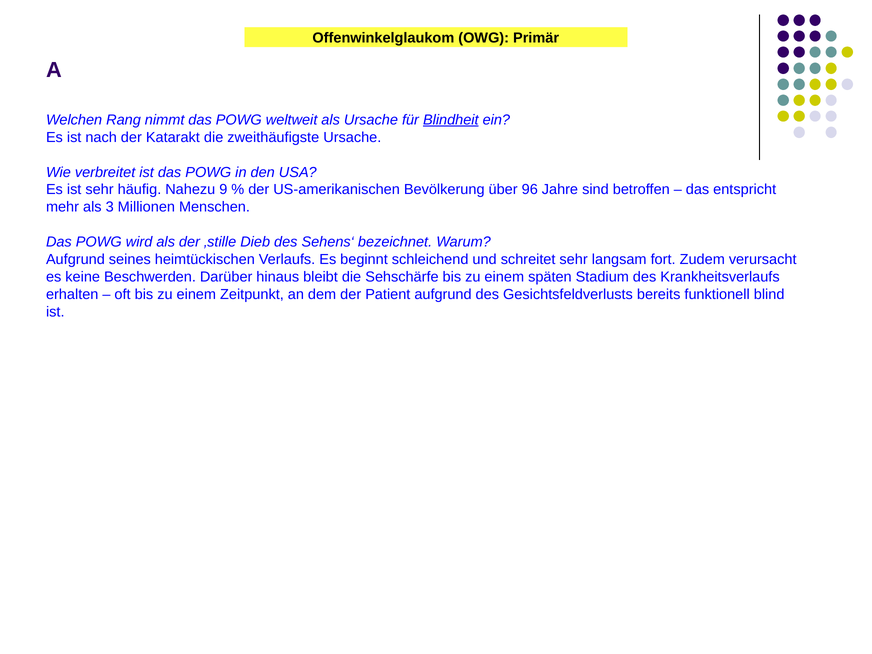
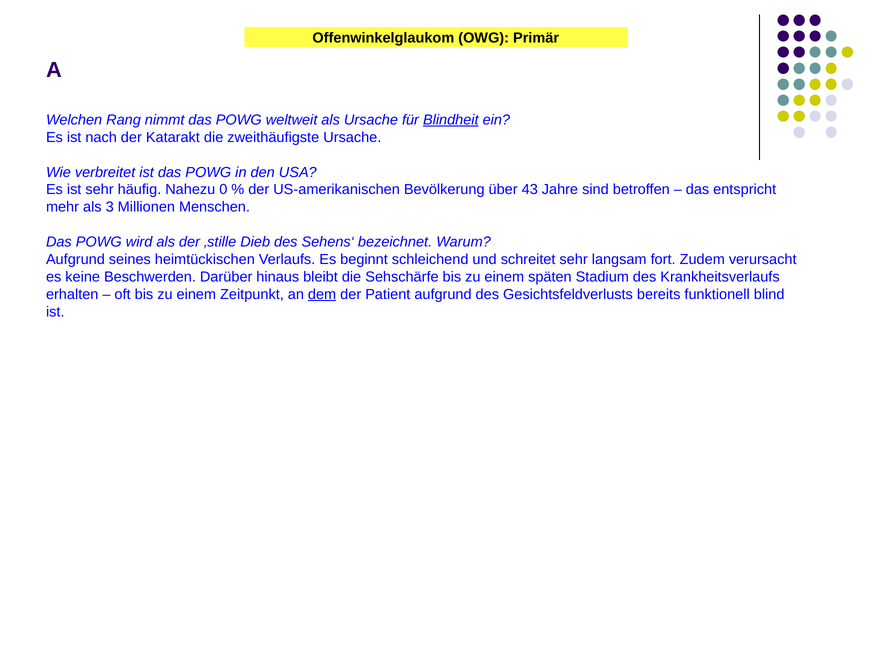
9: 9 -> 0 (223, 190)
96: 96 -> 43 (530, 190)
dem underline: none -> present (322, 294)
